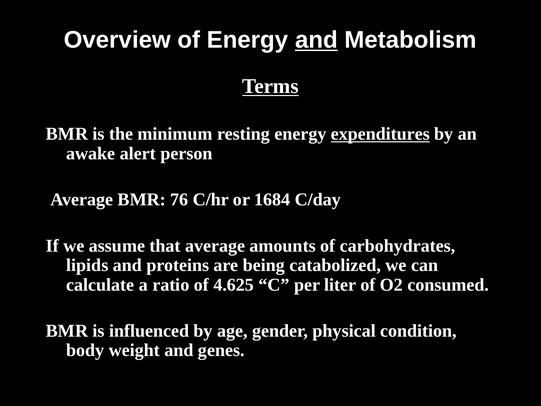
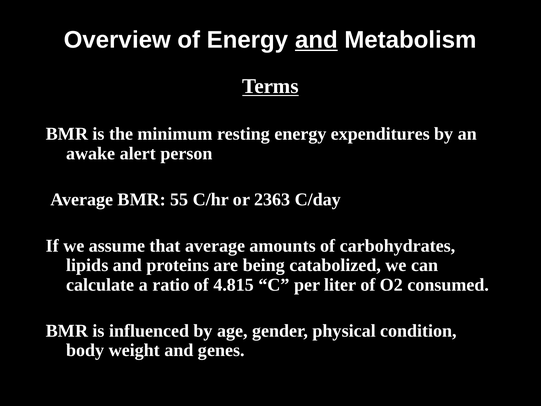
expenditures underline: present -> none (380, 134)
76: 76 -> 55 (179, 199)
1684: 1684 -> 2363 (272, 199)
4.625: 4.625 -> 4.815 (234, 285)
